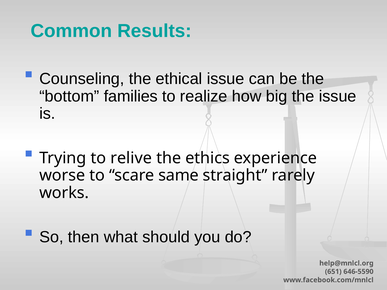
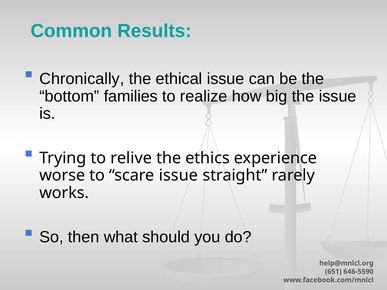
Counseling: Counseling -> Chronically (82, 79)
scare same: same -> issue (178, 176)
